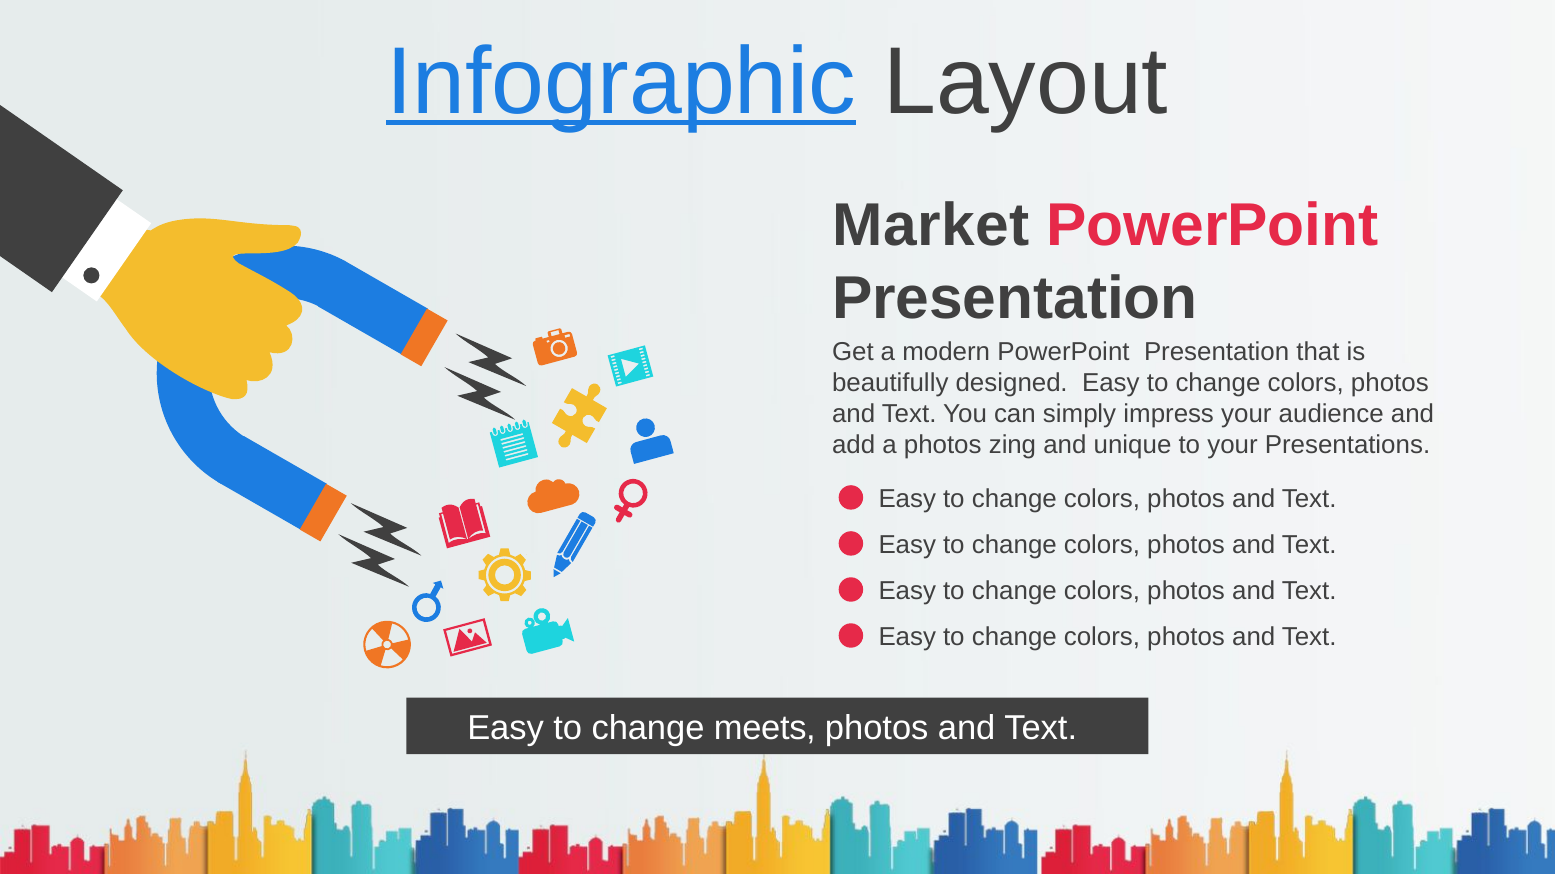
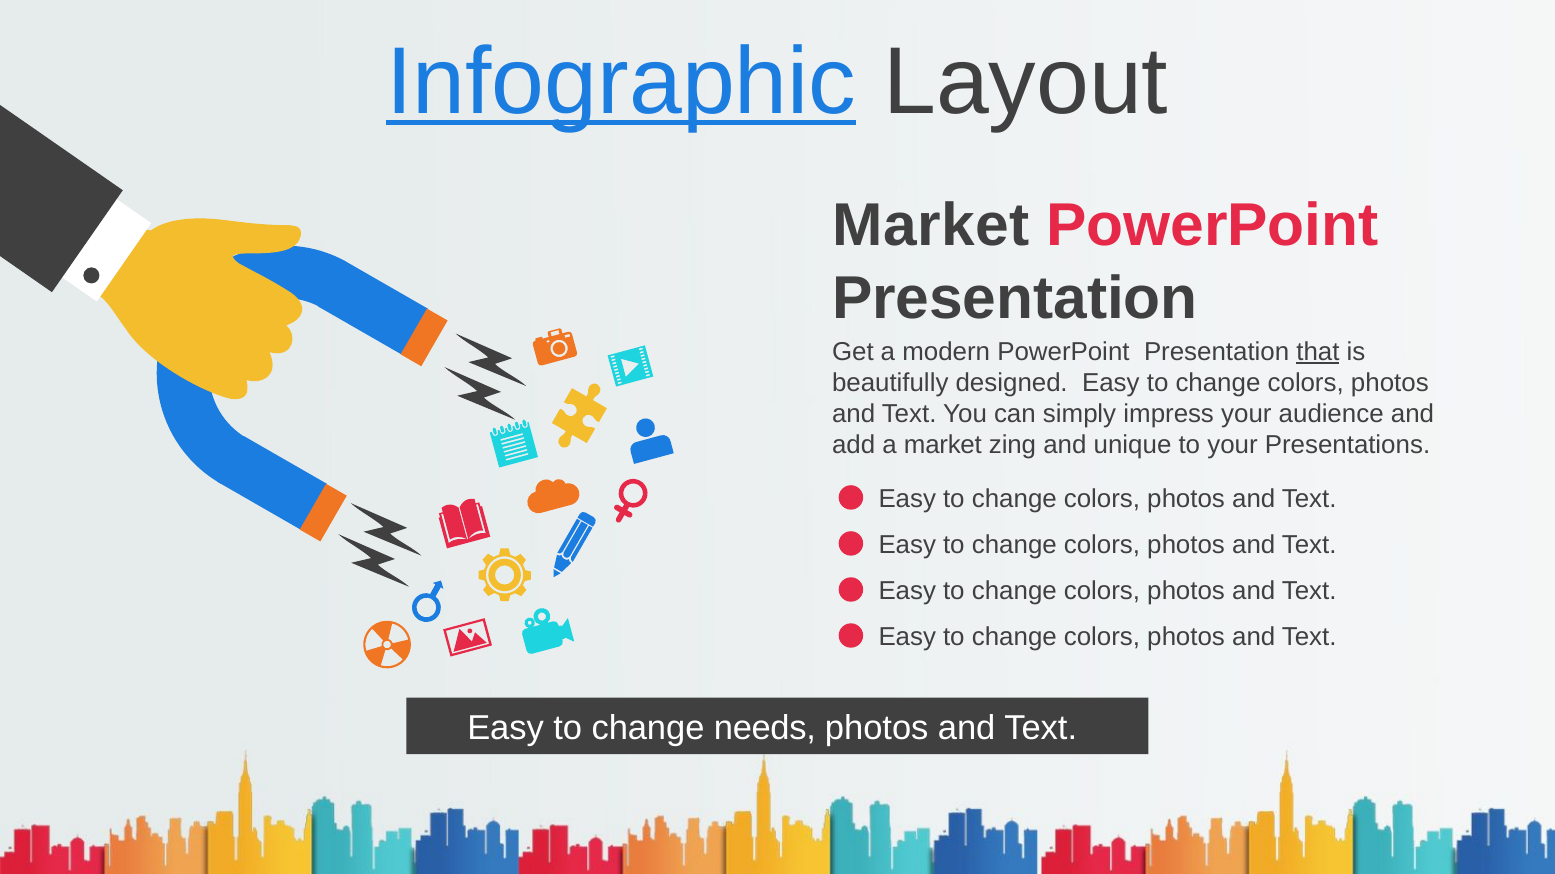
that underline: none -> present (1318, 352)
a photos: photos -> market (943, 445)
meets: meets -> needs (765, 729)
